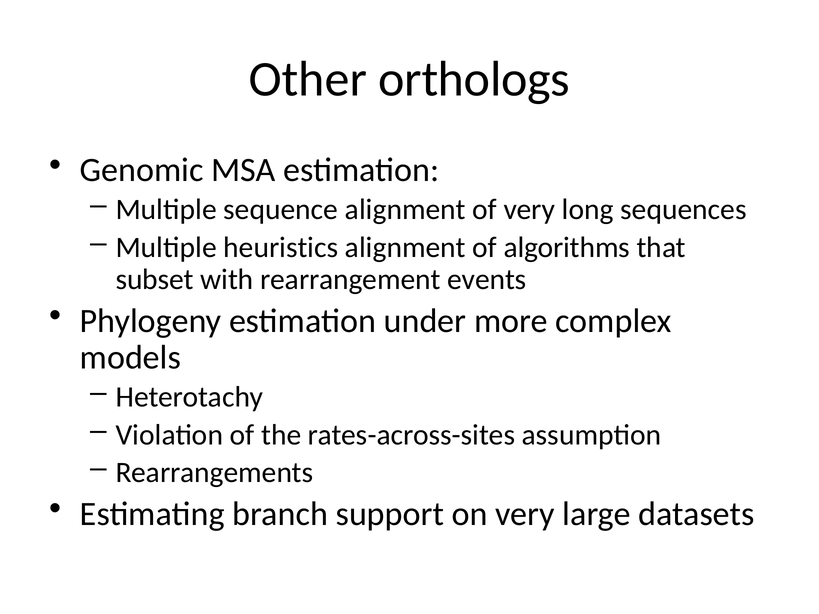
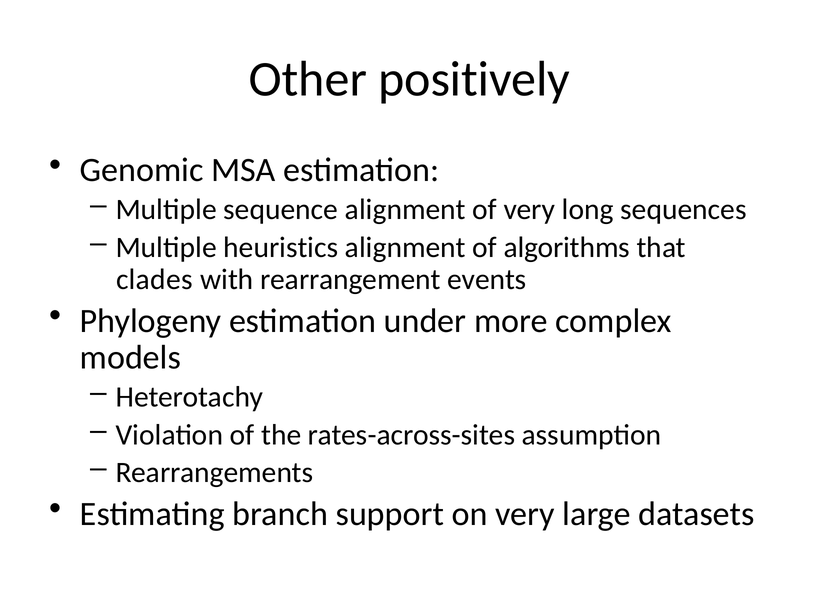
orthologs: orthologs -> positively (474, 79)
subset: subset -> clades (154, 279)
